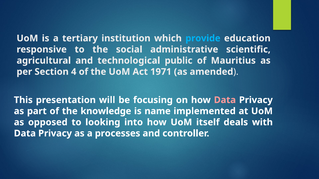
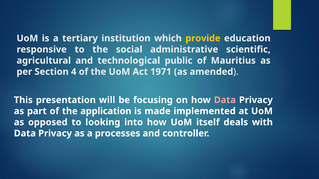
provide colour: light blue -> yellow (203, 38)
knowledge: knowledge -> application (106, 111)
name: name -> made (158, 111)
